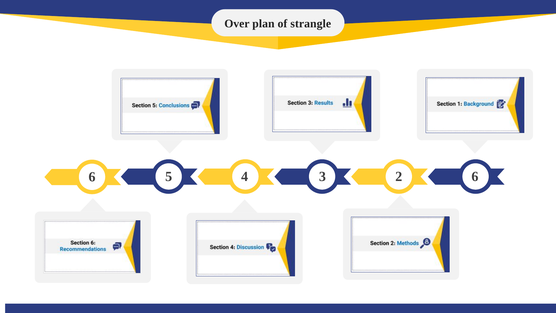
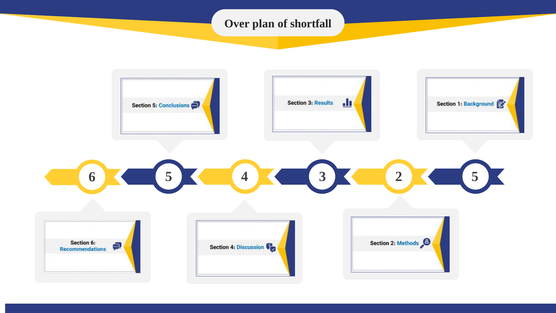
strangle: strangle -> shortfall (311, 24)
4 6: 6 -> 5 (475, 176)
